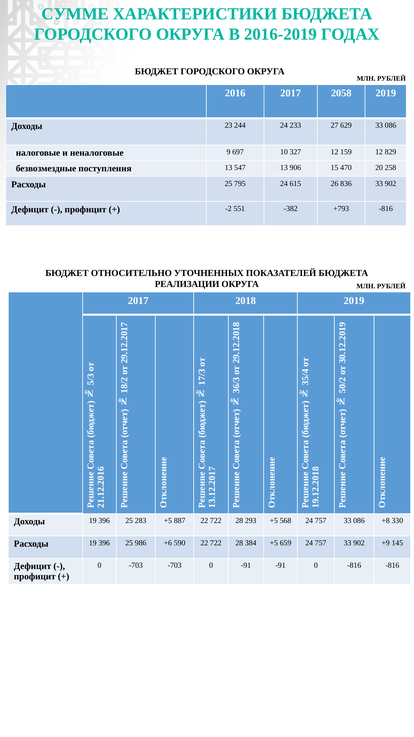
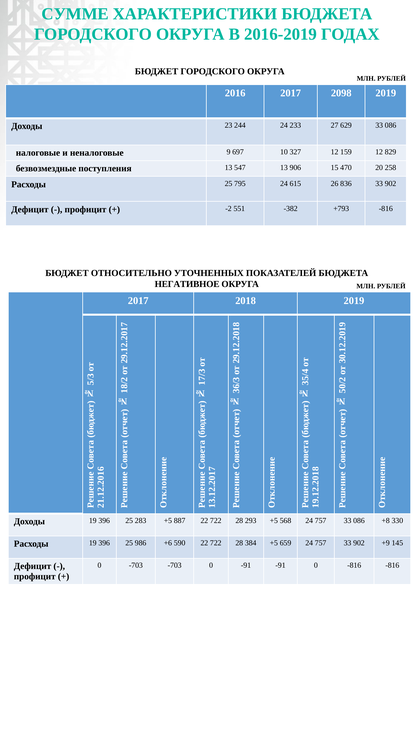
2058: 2058 -> 2098 (341, 93)
РЕАЛИЗАЦИИ: РЕАЛИЗАЦИИ -> НЕГАТИВНОЕ (187, 284)
